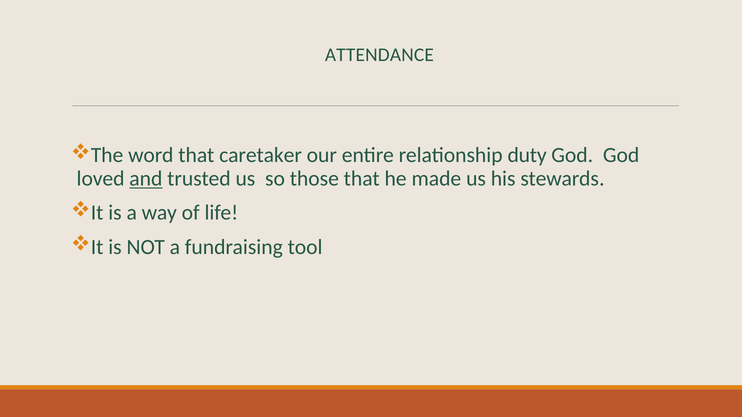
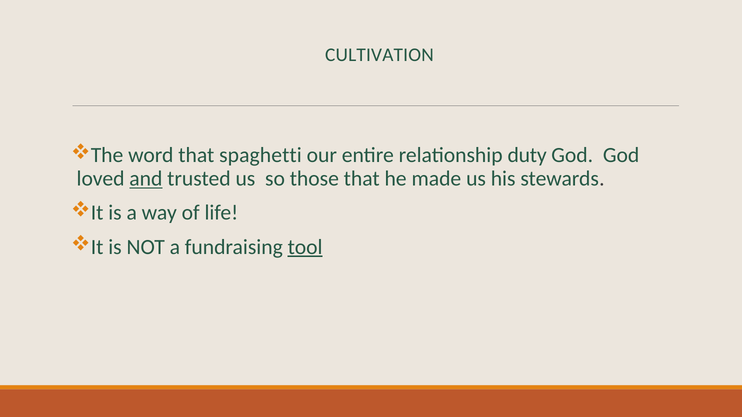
ATTENDANCE: ATTENDANCE -> CULTIVATION (379, 55)
caretaker: caretaker -> spaghetti (260, 155)
tool underline: none -> present (305, 247)
